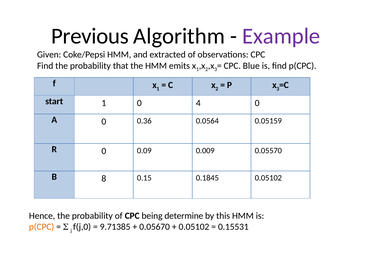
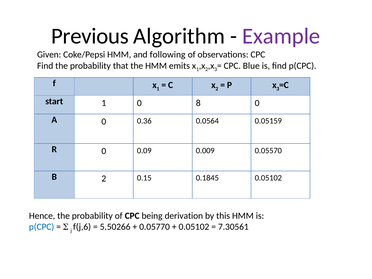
extracted: extracted -> following (168, 55)
4: 4 -> 8 (198, 103)
B 8: 8 -> 2 (104, 179)
determine: determine -> derivation (184, 216)
p(CPC colour: orange -> blue (42, 227)
f(j,0: f(j,0 -> f(j,6 (82, 227)
9.71385: 9.71385 -> 5.50266 (115, 227)
0.05670: 0.05670 -> 0.05770 (155, 227)
0.15531: 0.15531 -> 7.30561 (233, 227)
